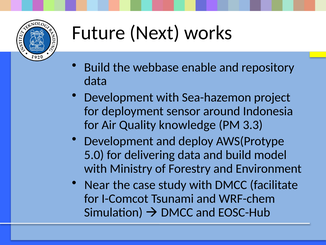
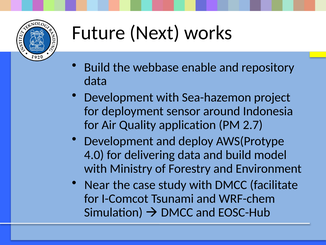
knowledge: knowledge -> application (187, 125)
3.3: 3.3 -> 2.7 (253, 125)
5.0: 5.0 -> 4.0 (94, 155)
